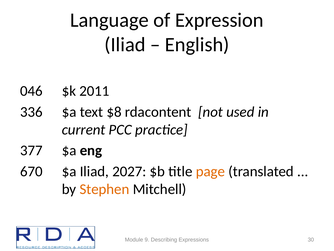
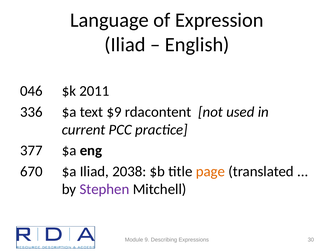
$8: $8 -> $9 (114, 112)
2027: 2027 -> 2038 (129, 171)
Stephen colour: orange -> purple (104, 189)
